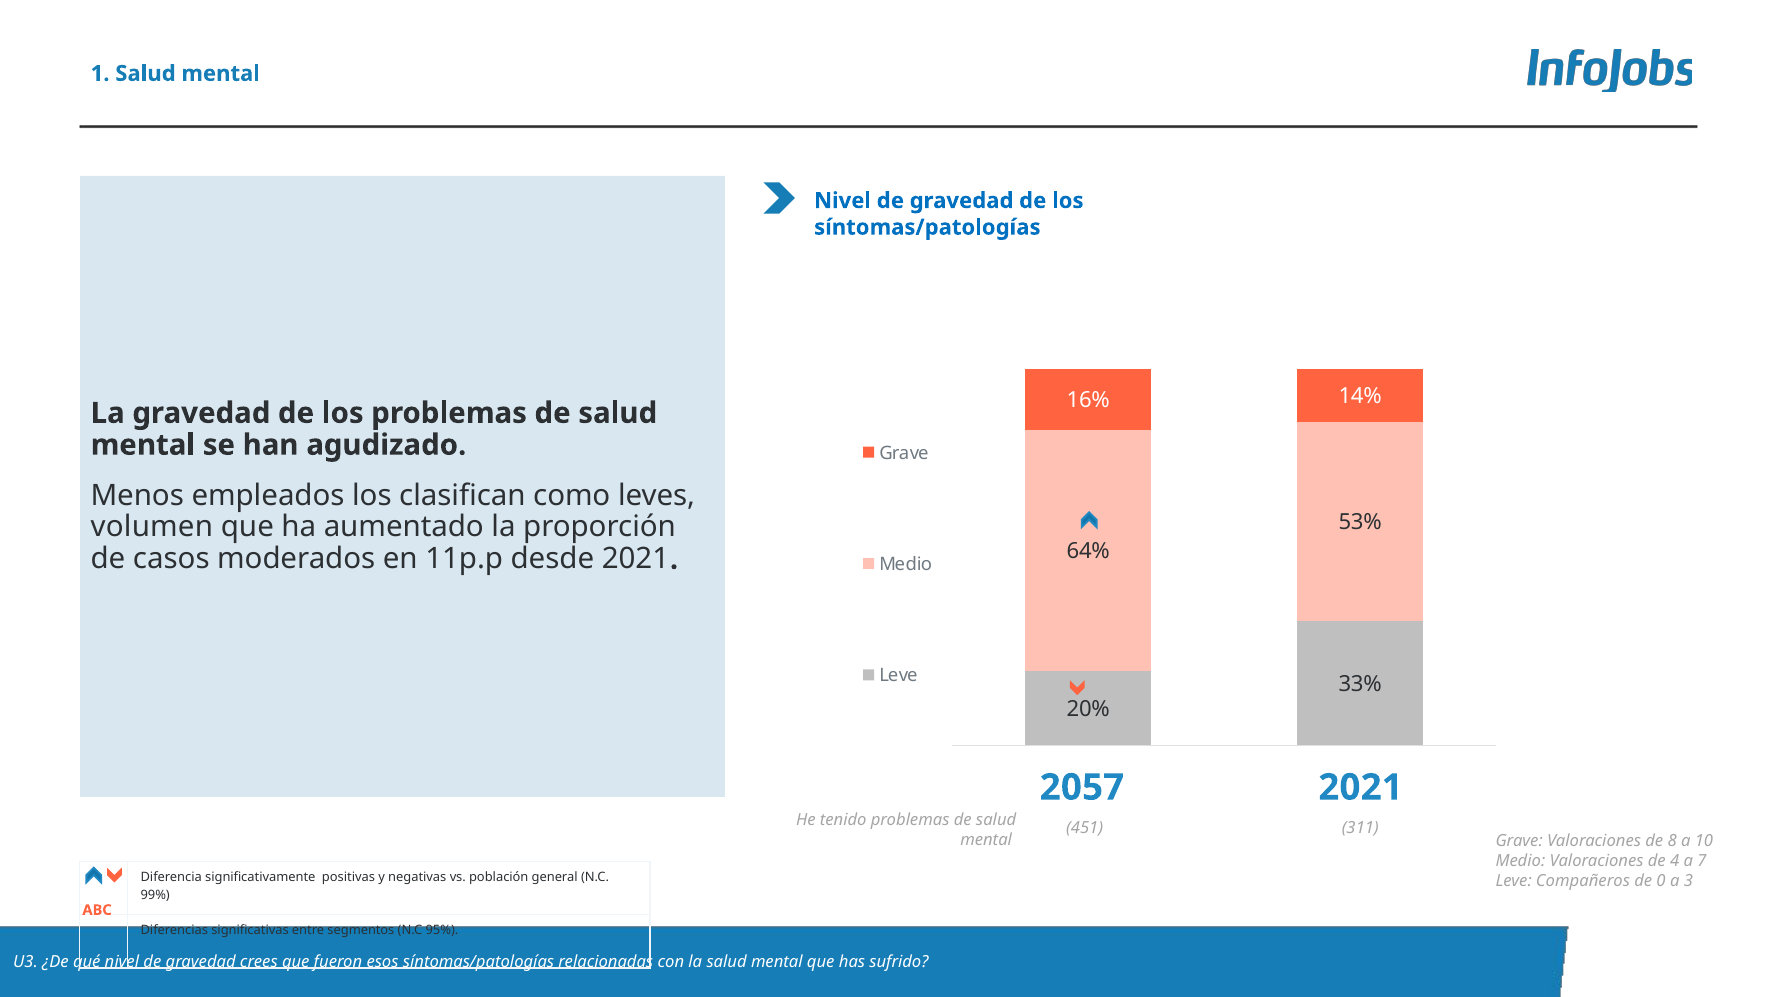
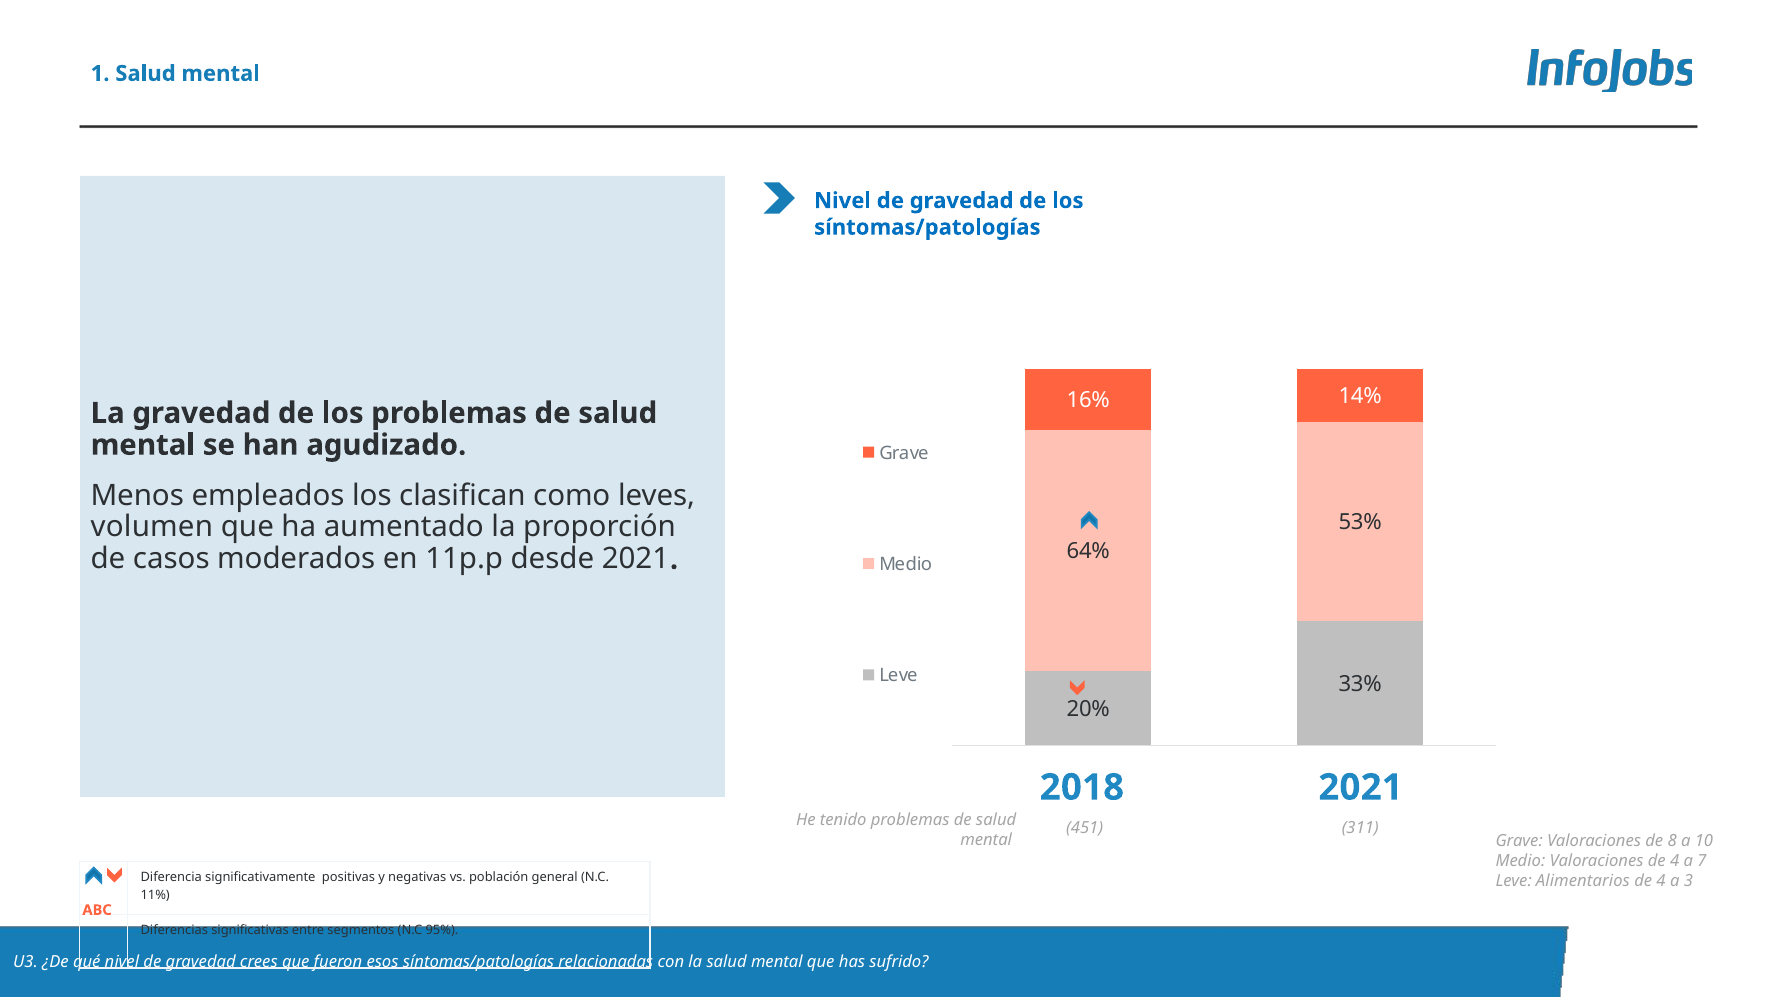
2057: 2057 -> 2018 (1082, 787)
Compañeros: Compañeros -> Alimentarios (1583, 880)
0: 0 -> 4 (1661, 880)
99%: 99% -> 11% (155, 895)
